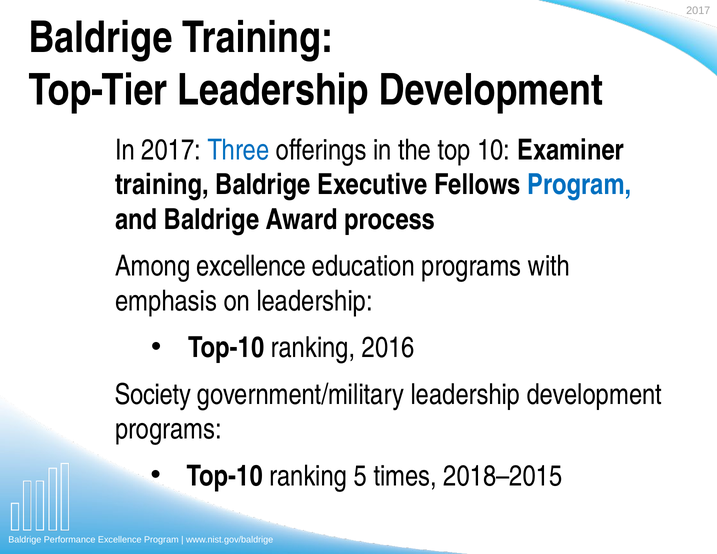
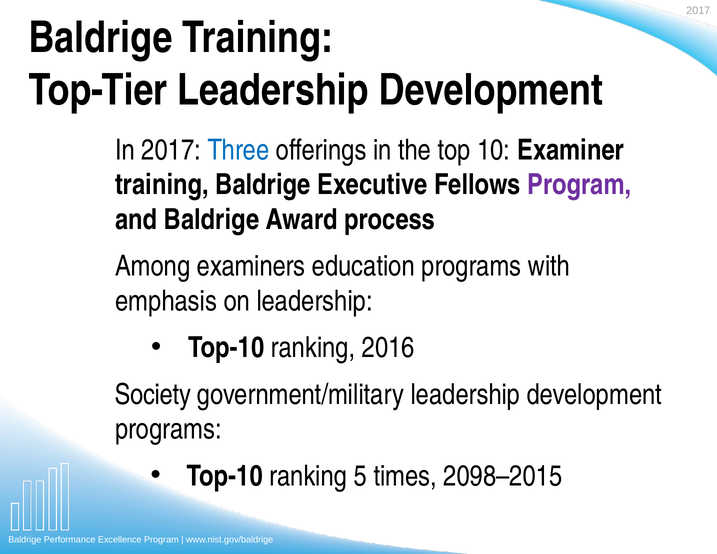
Program colour: blue -> purple (579, 185)
Among excellence: excellence -> examiners (251, 266)
2018–2015: 2018–2015 -> 2098–2015 (503, 476)
